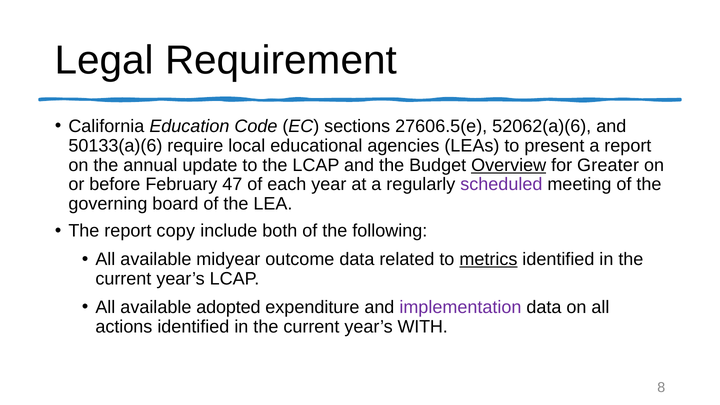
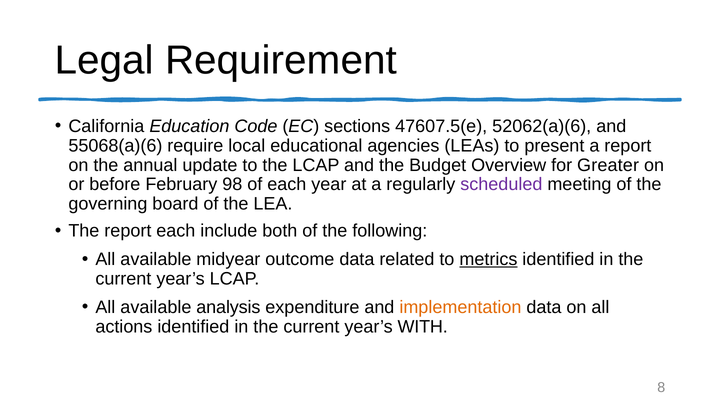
27606.5(e: 27606.5(e -> 47607.5(e (441, 126)
50133(a)(6: 50133(a)(6 -> 55068(a)(6 (115, 146)
Overview underline: present -> none (509, 165)
47: 47 -> 98 (232, 185)
report copy: copy -> each (176, 231)
adopted: adopted -> analysis (228, 307)
implementation colour: purple -> orange (460, 307)
